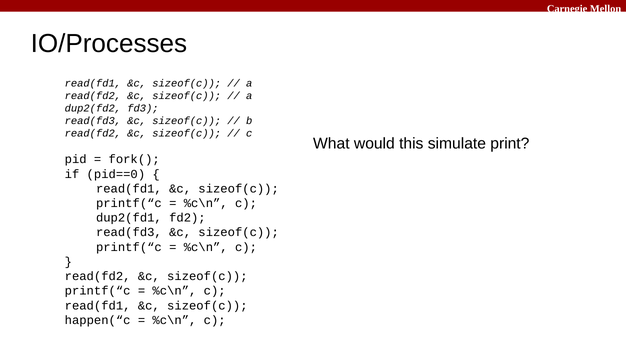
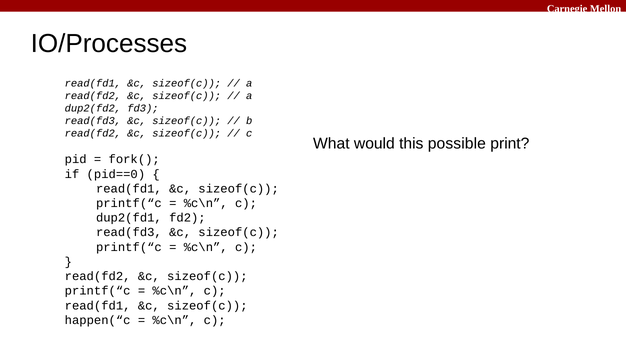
simulate: simulate -> possible (457, 143)
